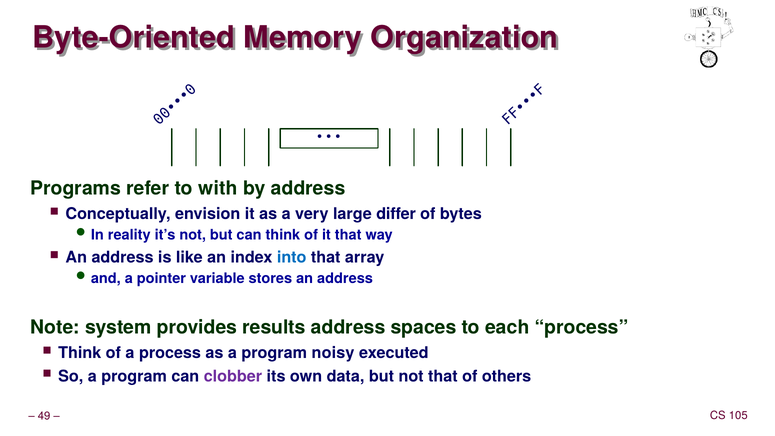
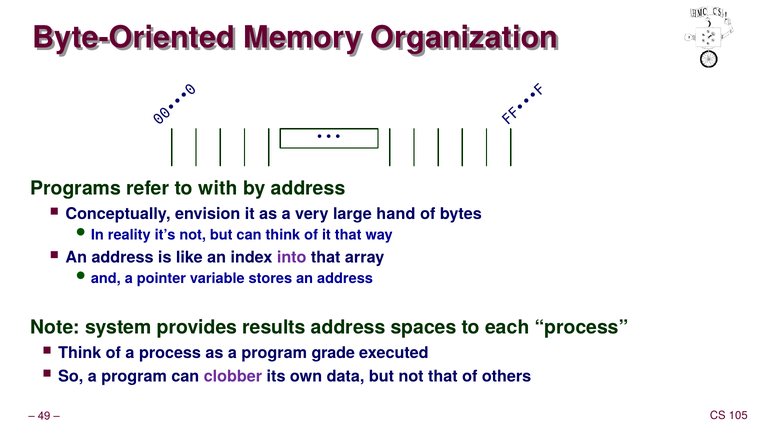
differ: differ -> hand (396, 214)
into colour: blue -> purple (292, 257)
noisy: noisy -> grade (333, 353)
